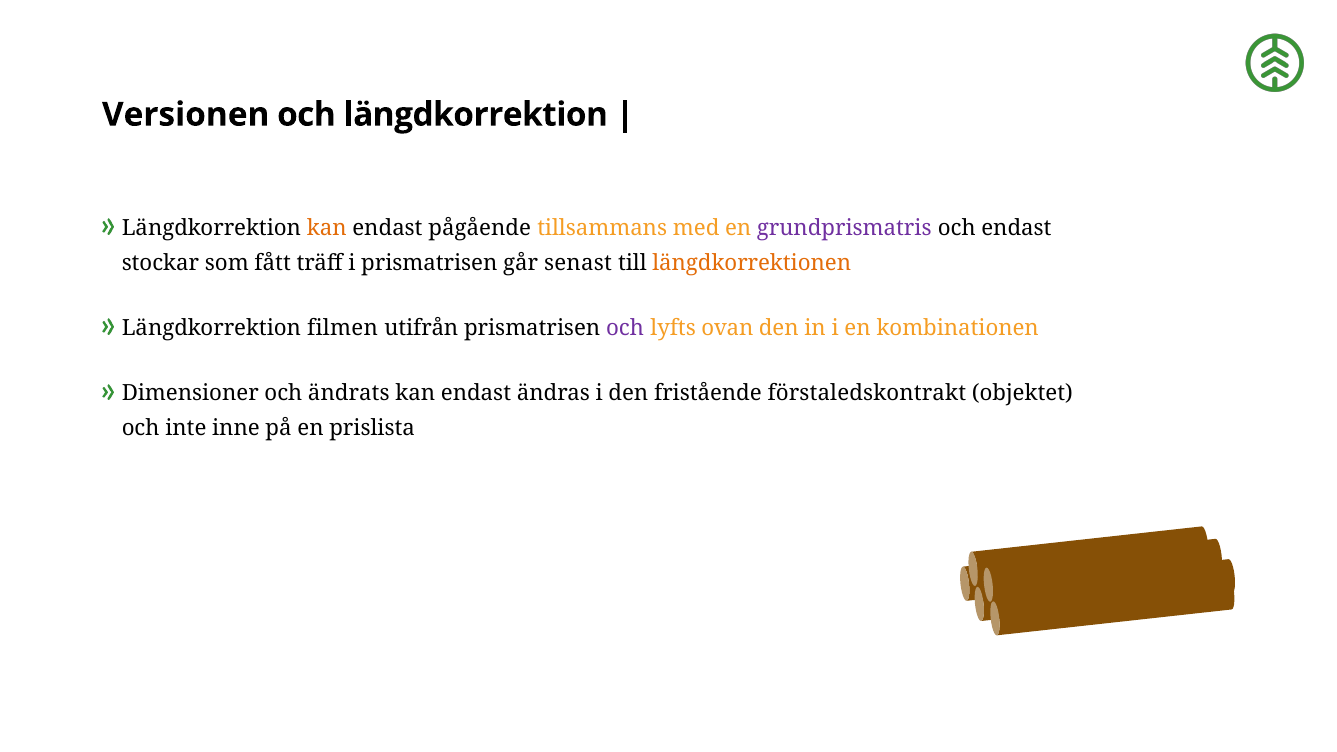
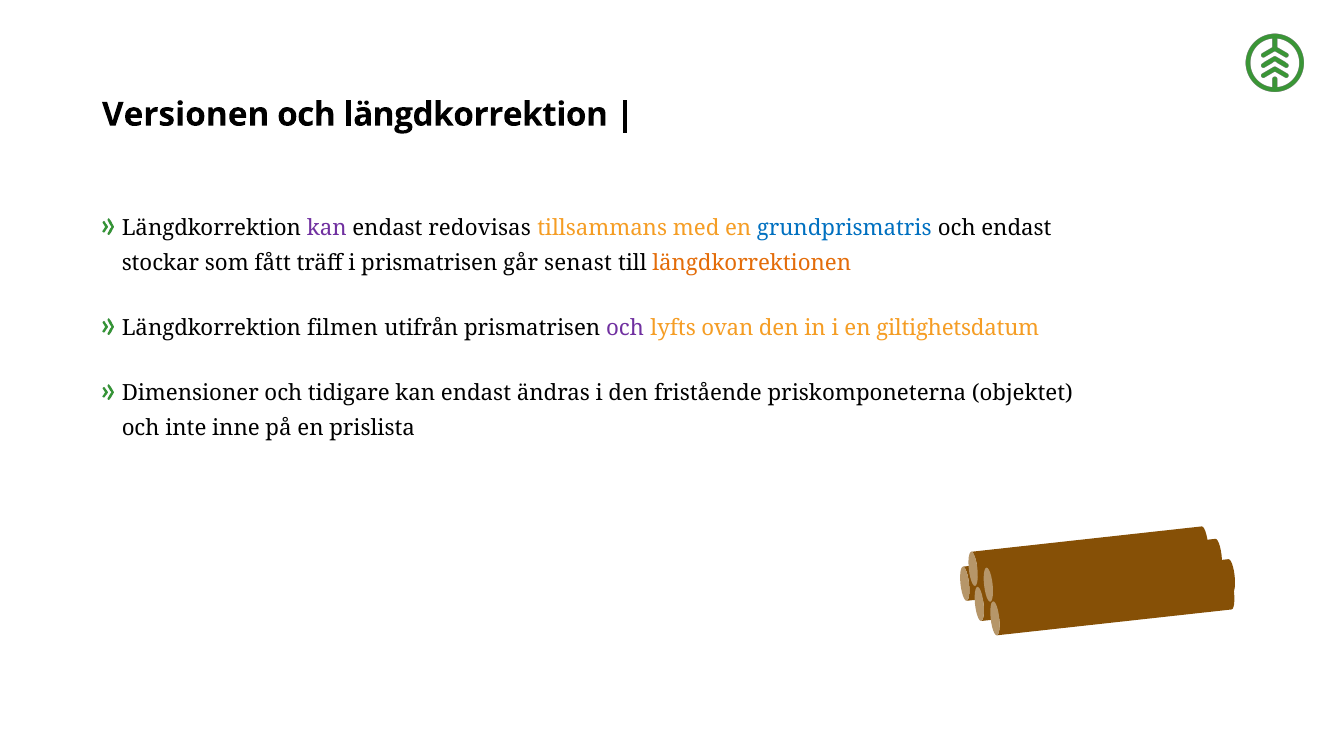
kan colour: orange -> purple (327, 228)
pågående: pågående -> redovisas (480, 228)
grundprismatris colour: purple -> blue (844, 228)
kombinationen: kombinationen -> giltighetsdatum (958, 328)
ändrats: ändrats -> tidigare (349, 394)
förstaledskontrakt: förstaledskontrakt -> priskomponeterna (867, 394)
